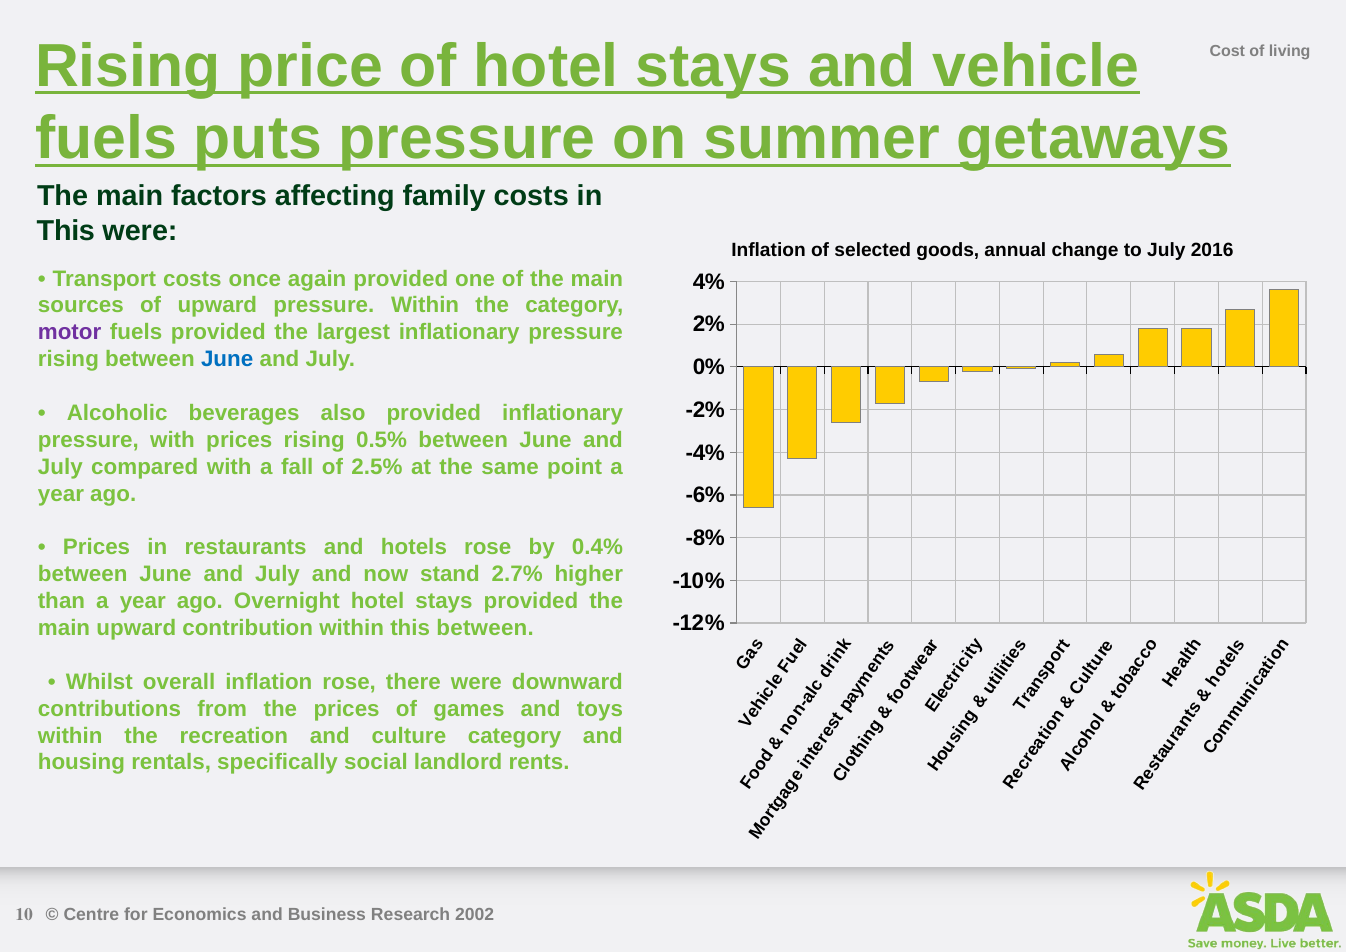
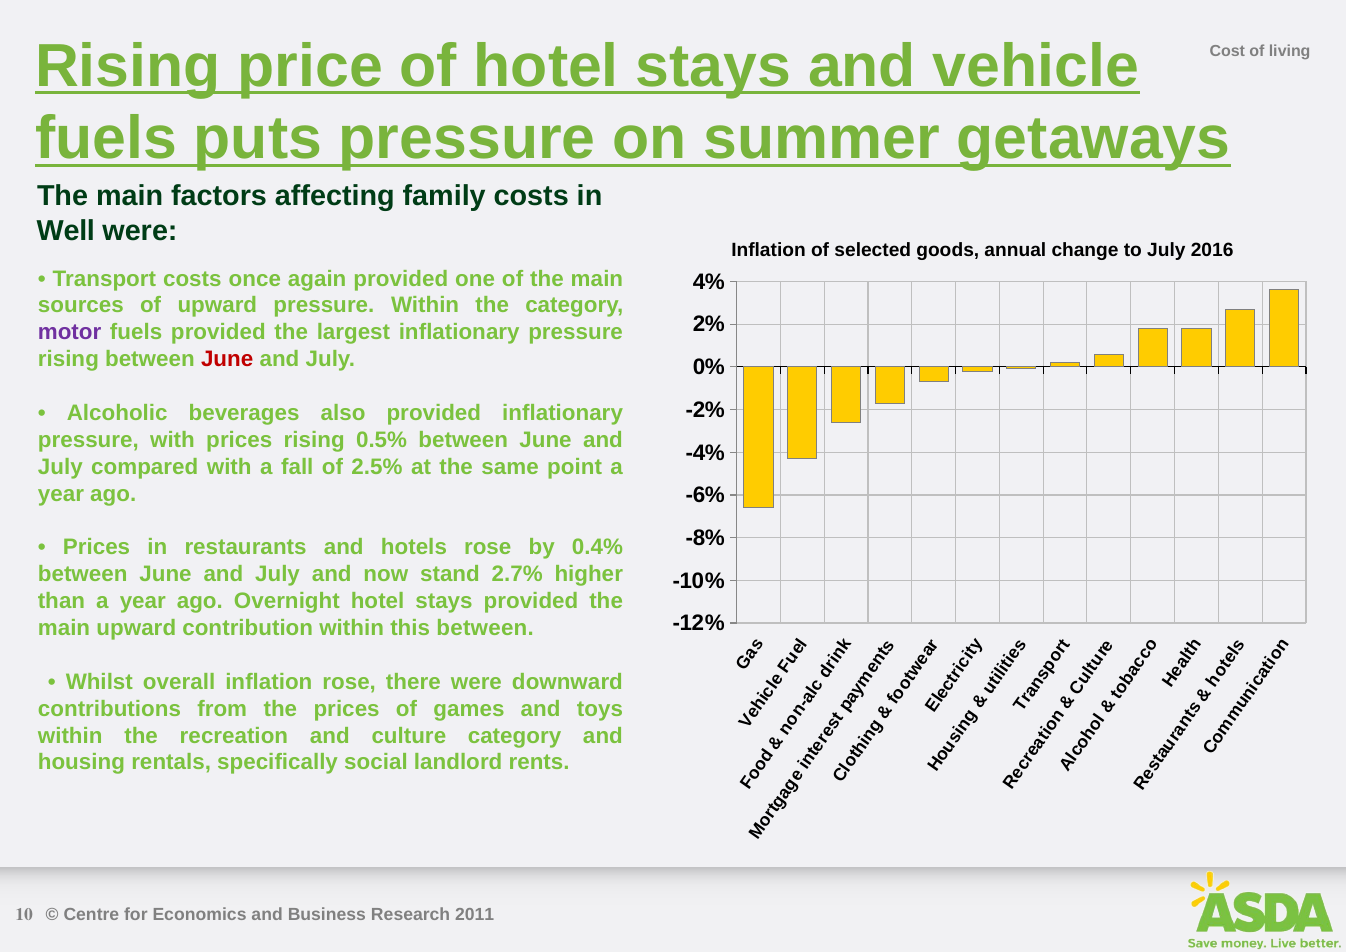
This: This -> Well (66, 231)
June colour: blue -> red (227, 359)
2002: 2002 -> 2011 (475, 915)
